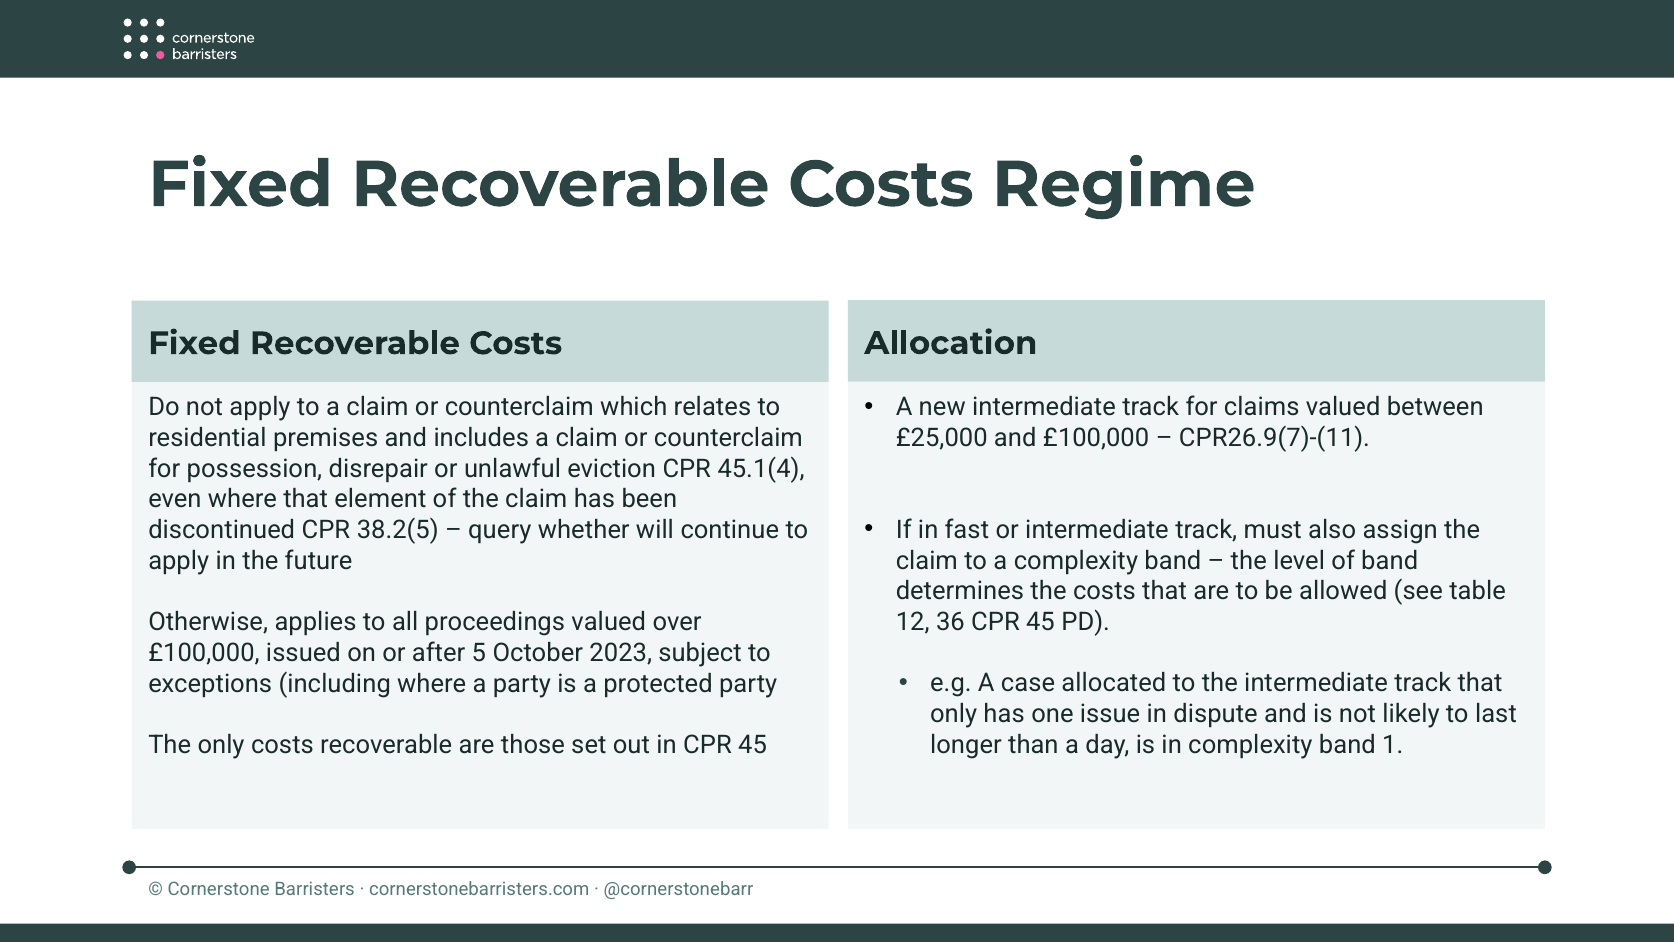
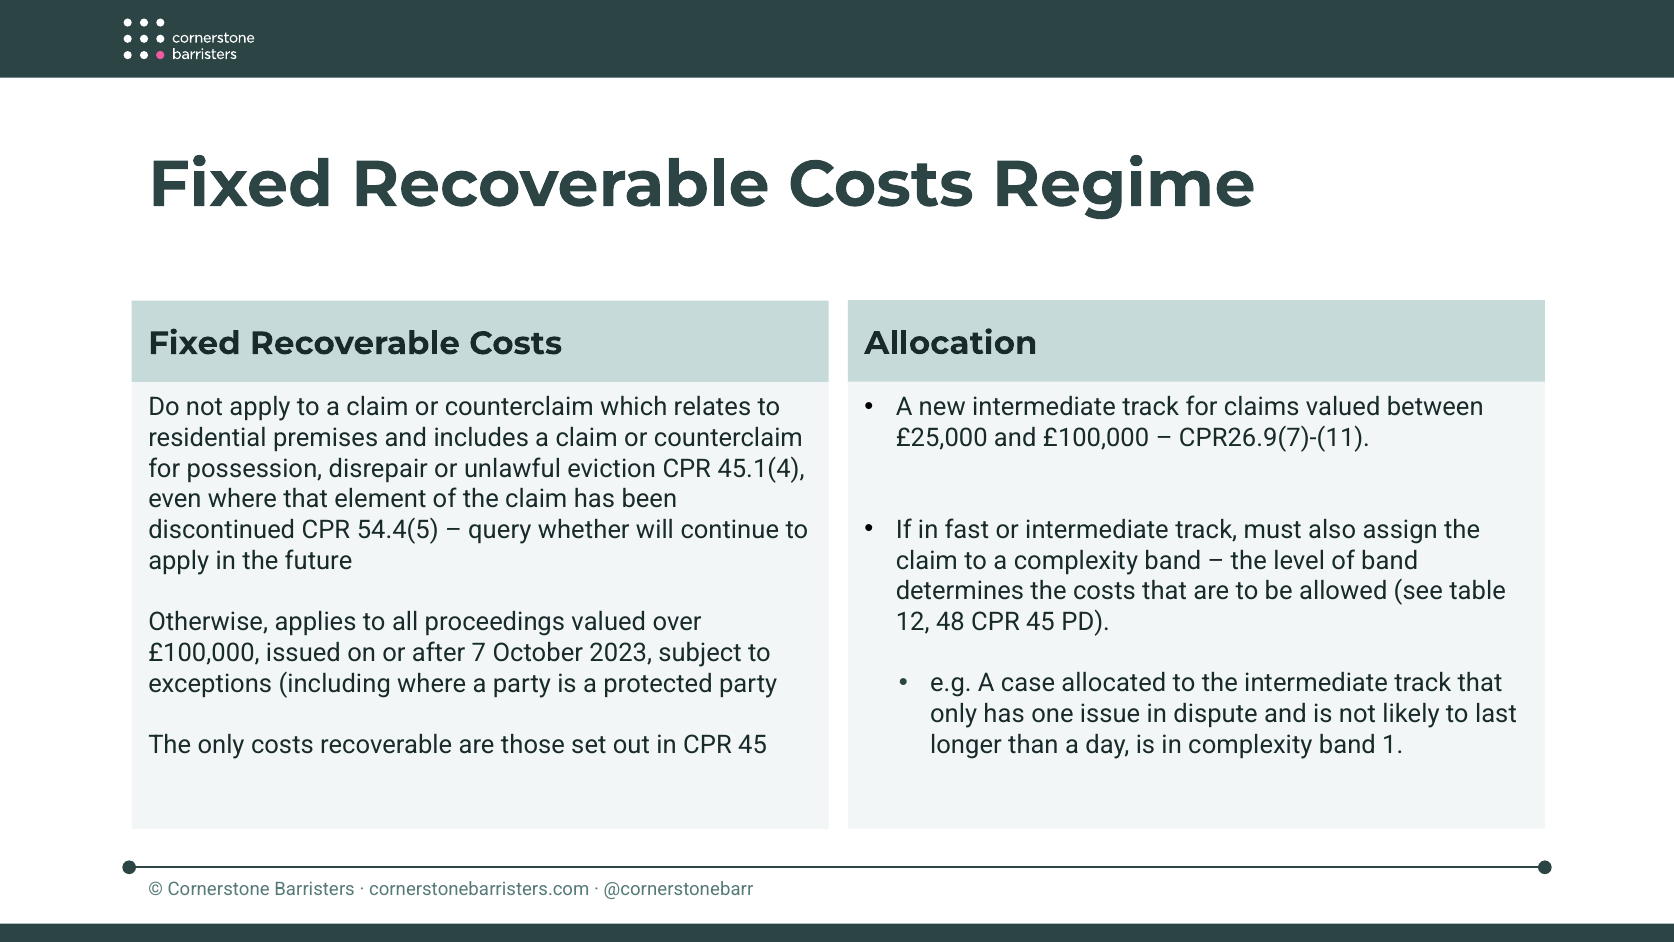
38.2(5: 38.2(5 -> 54.4(5 (398, 530)
36: 36 -> 48 (950, 622)
5: 5 -> 7 (479, 653)
